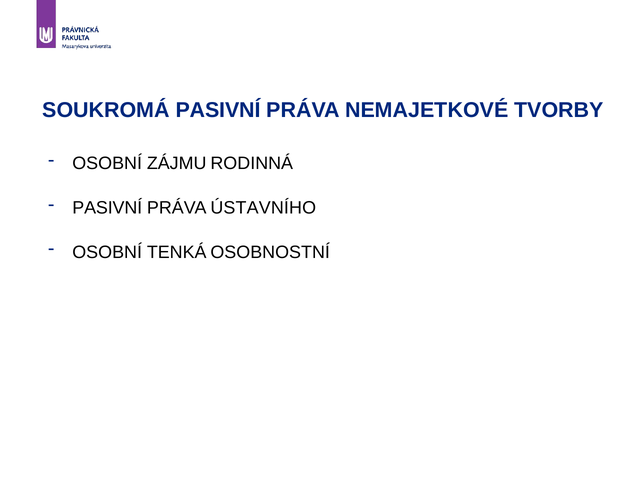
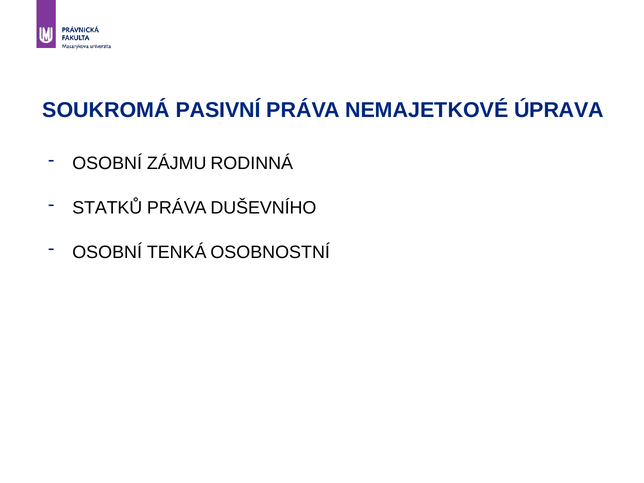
TVORBY: TVORBY -> ÚPRAVA (559, 110)
PASIVNÍ: PASIVNÍ -> STATKŮ (107, 208)
ÚSTAVNÍHO: ÚSTAVNÍHO -> DUŠEVNÍHO (263, 208)
